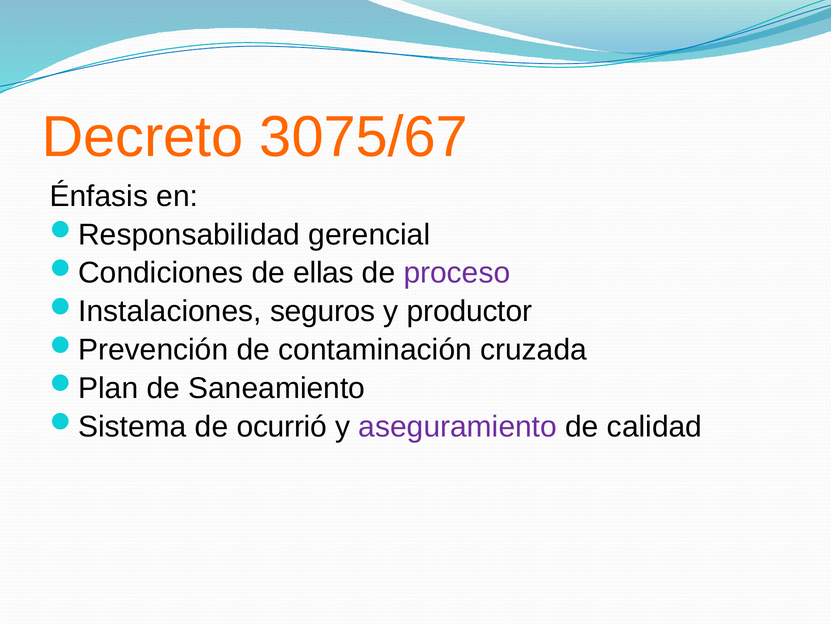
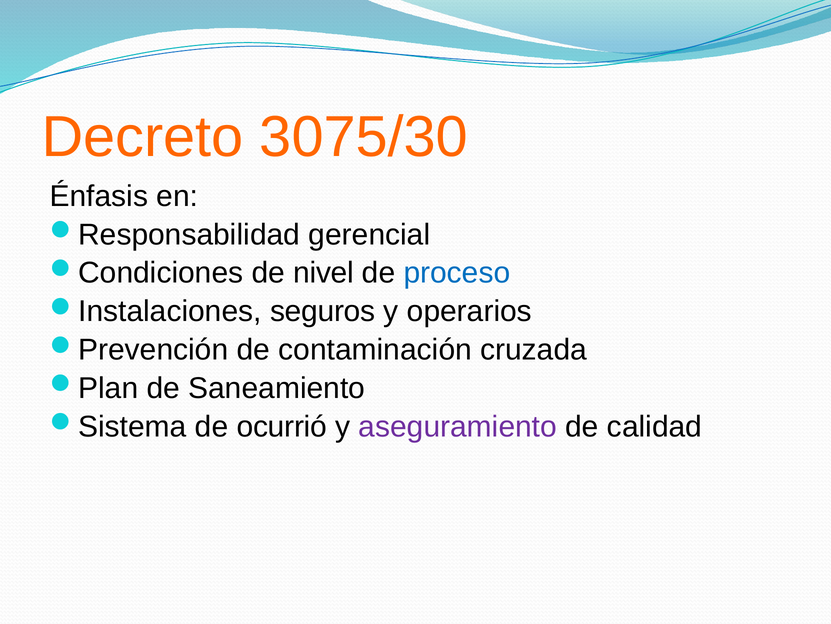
3075/67: 3075/67 -> 3075/30 (364, 137)
ellas: ellas -> nivel (324, 273)
proceso colour: purple -> blue (457, 273)
productor: productor -> operarios (469, 311)
